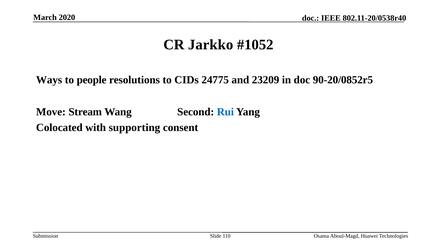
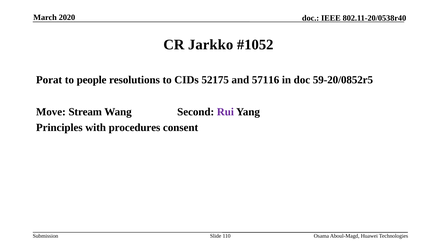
Ways: Ways -> Porat (49, 80)
24775: 24775 -> 52175 (215, 80)
23209: 23209 -> 57116 (266, 80)
90-20/0852r5: 90-20/0852r5 -> 59-20/0852r5 (343, 80)
Rui colour: blue -> purple (225, 112)
Colocated: Colocated -> Principles (59, 128)
supporting: supporting -> procedures (134, 128)
